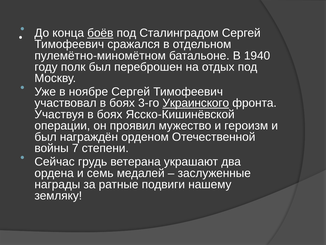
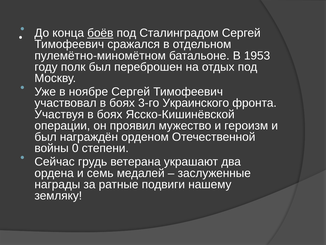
1940: 1940 -> 1953 (257, 56)
Украинского underline: present -> none (196, 103)
7: 7 -> 0 (75, 148)
